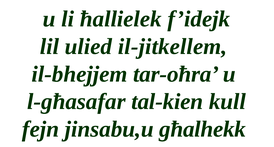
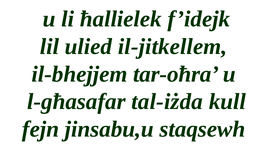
tal-kien: tal-kien -> tal-iżda (167, 102)
għalhekk: għalhekk -> staqsewh (202, 130)
